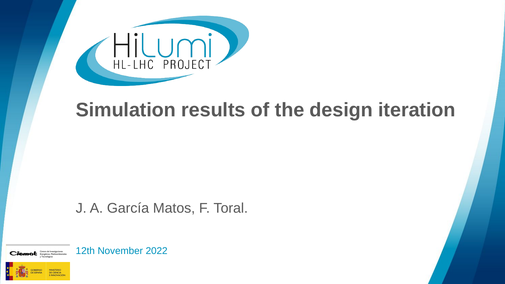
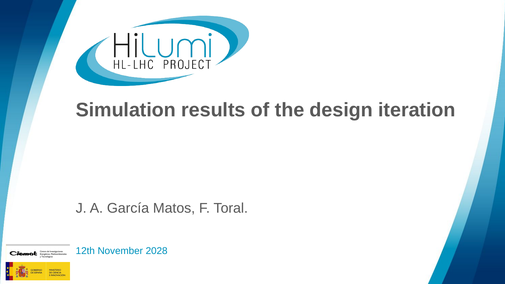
2022: 2022 -> 2028 (157, 251)
